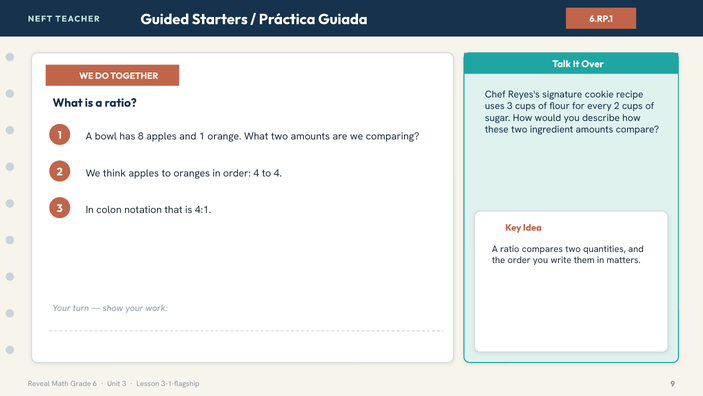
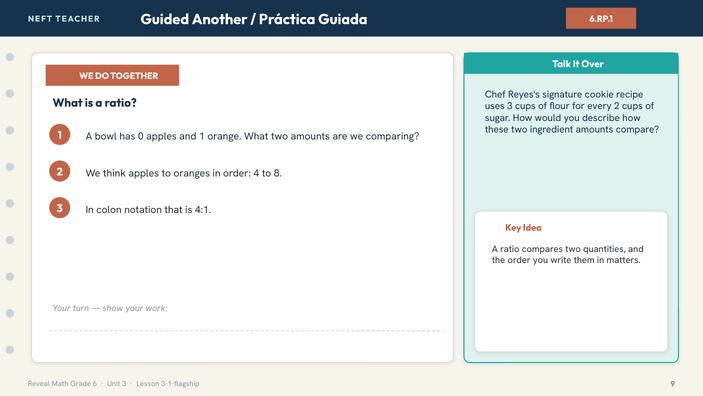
Starters: Starters -> Another (220, 19)
8: 8 -> 0 (141, 136)
to 4: 4 -> 8 (278, 173)
